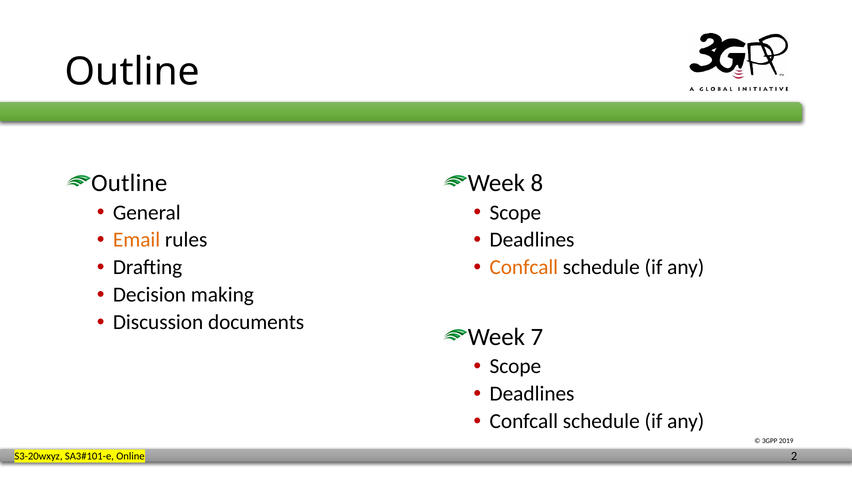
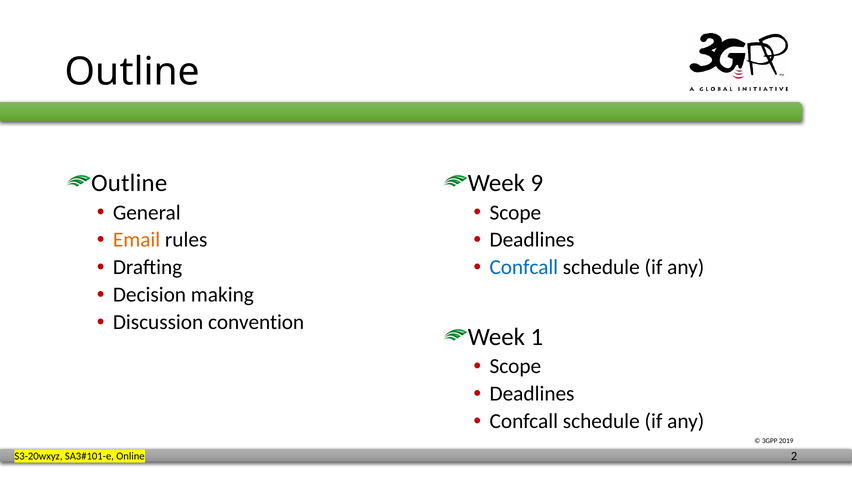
8: 8 -> 9 (537, 183)
Confcall colour: orange -> blue (524, 267)
documents: documents -> convention (256, 322)
7: 7 -> 1 (537, 336)
